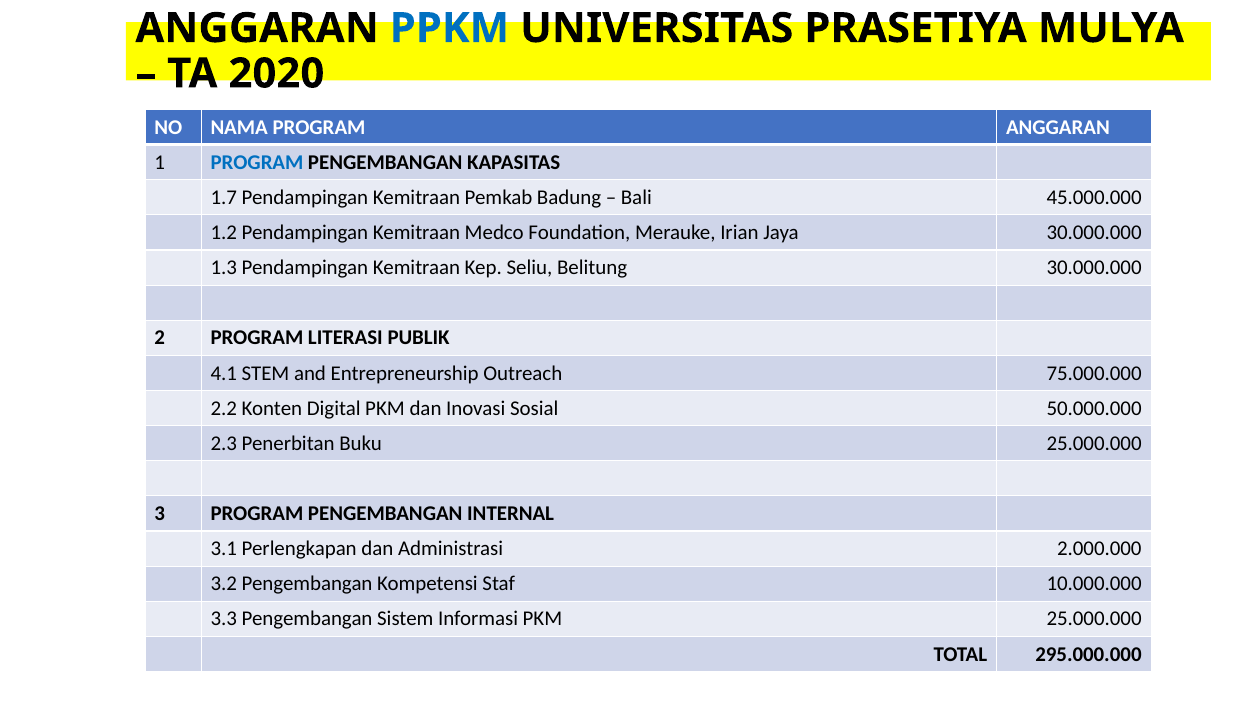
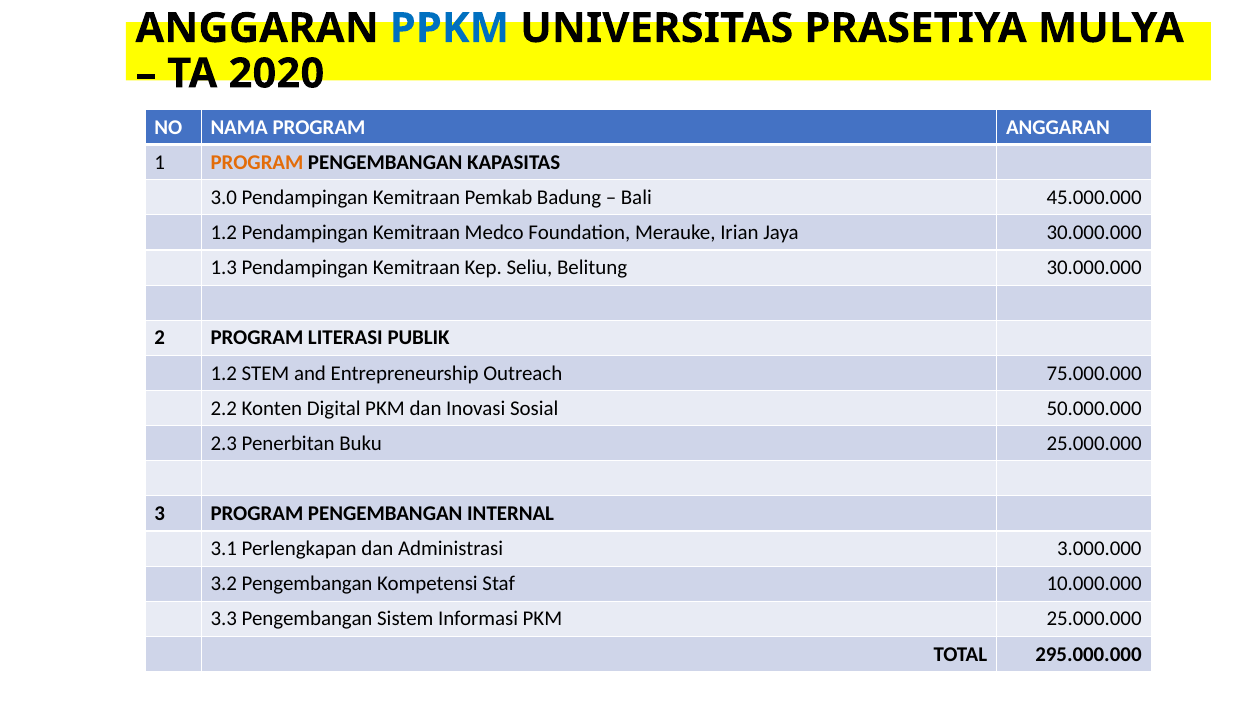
PROGRAM colour: blue -> orange (257, 162)
1.7: 1.7 -> 3.0 (224, 197)
4.1: 4.1 -> 1.2 (224, 373)
2.000.000: 2.000.000 -> 3.000.000 (1099, 548)
